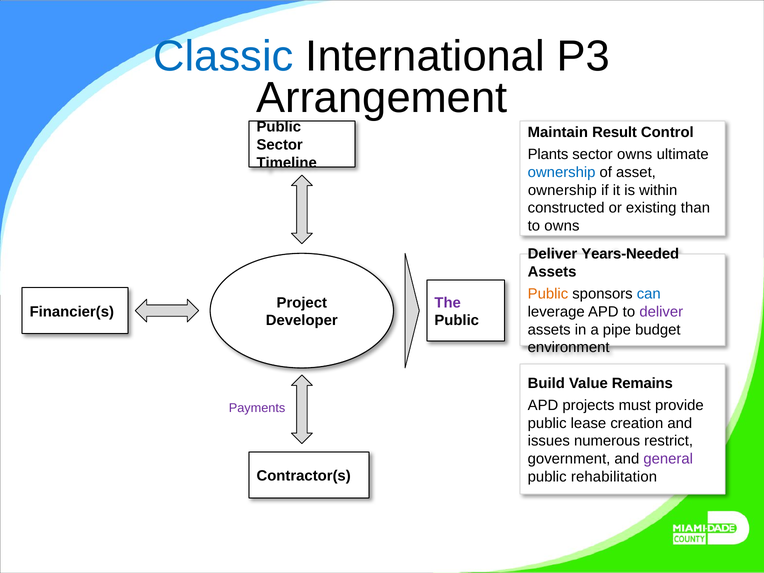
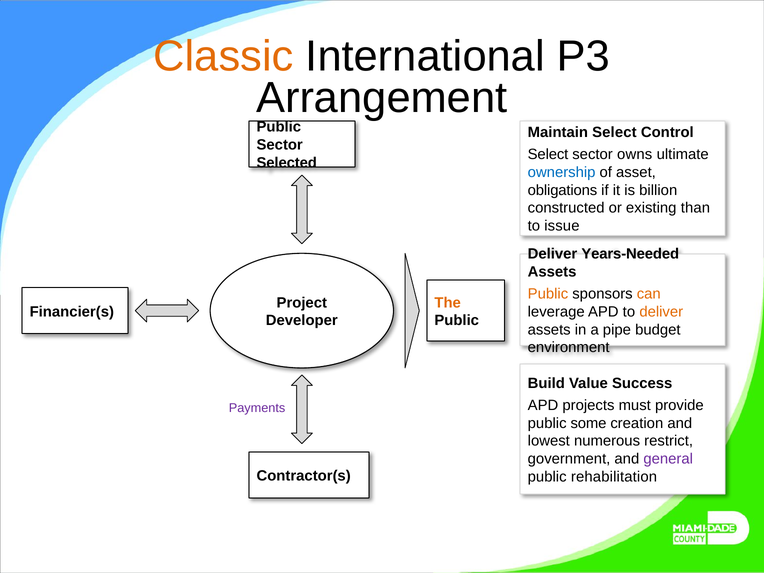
Classic colour: blue -> orange (223, 56)
Maintain Result: Result -> Select (614, 132)
Plants: Plants -> Select (548, 154)
Timeline: Timeline -> Selected (287, 163)
ownership: ownership -> obligations (562, 190)
within: within -> billion (658, 190)
to owns: owns -> issue (562, 226)
can colour: blue -> orange (649, 294)
The colour: purple -> orange (448, 303)
deliver colour: purple -> orange (661, 312)
Remains: Remains -> Success (642, 383)
lease: lease -> some (589, 423)
issues: issues -> lowest (549, 441)
